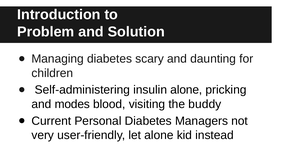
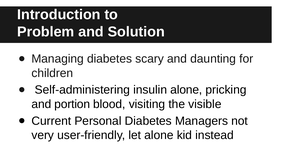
modes: modes -> portion (72, 104)
buddy: buddy -> visible (205, 104)
